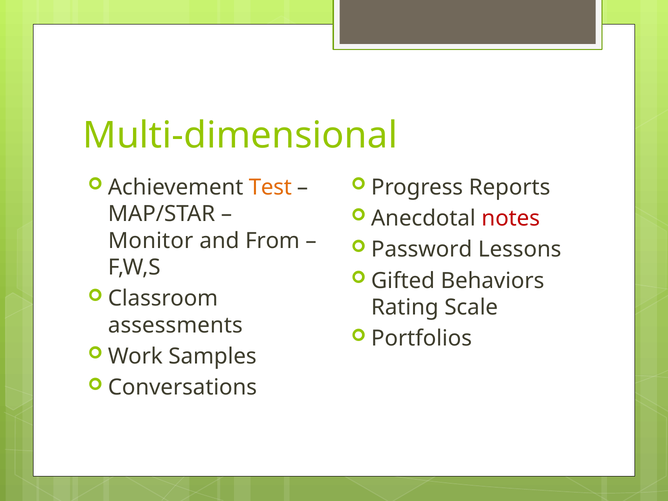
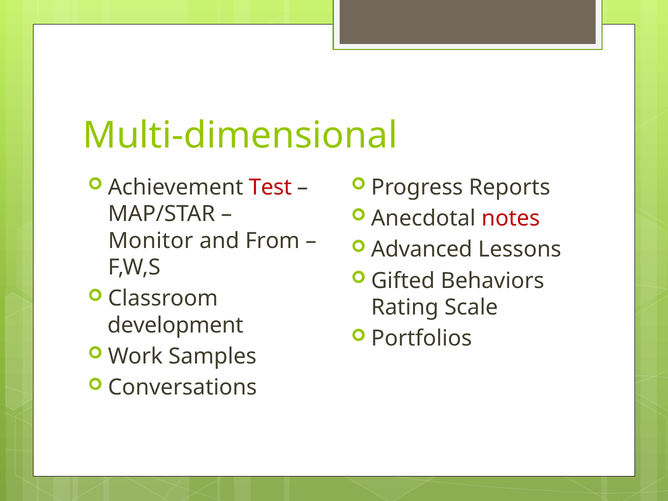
Test colour: orange -> red (270, 187)
Password: Password -> Advanced (422, 250)
assessments: assessments -> development (176, 325)
